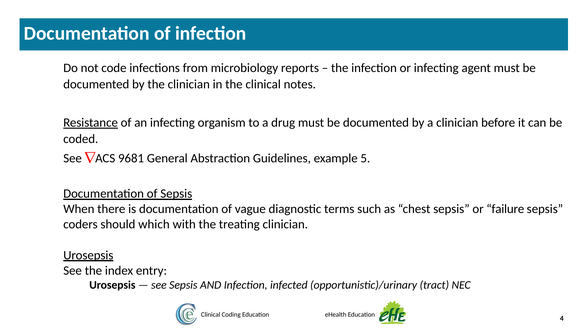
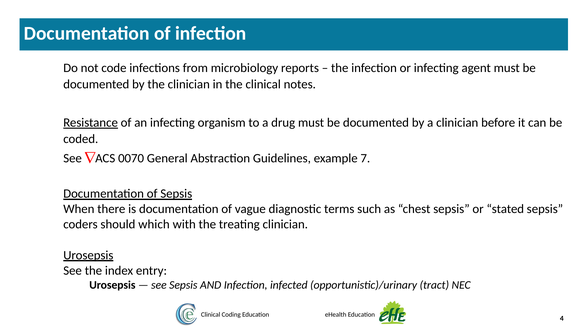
9681: 9681 -> 0070 (131, 158)
5: 5 -> 7 (365, 158)
failure: failure -> stated (505, 209)
